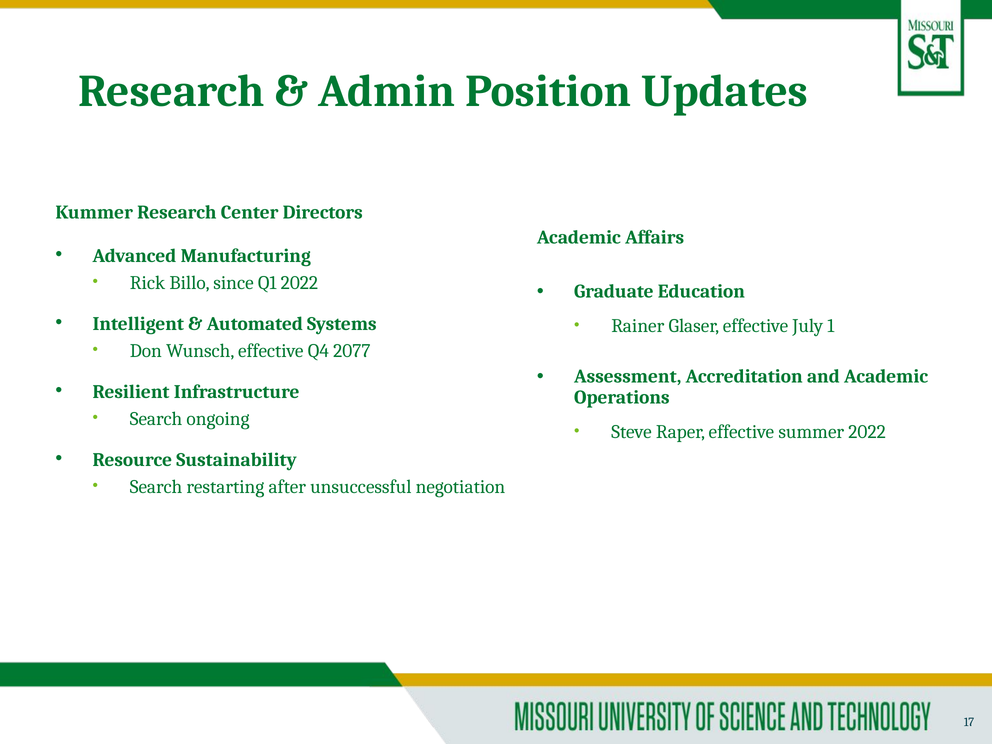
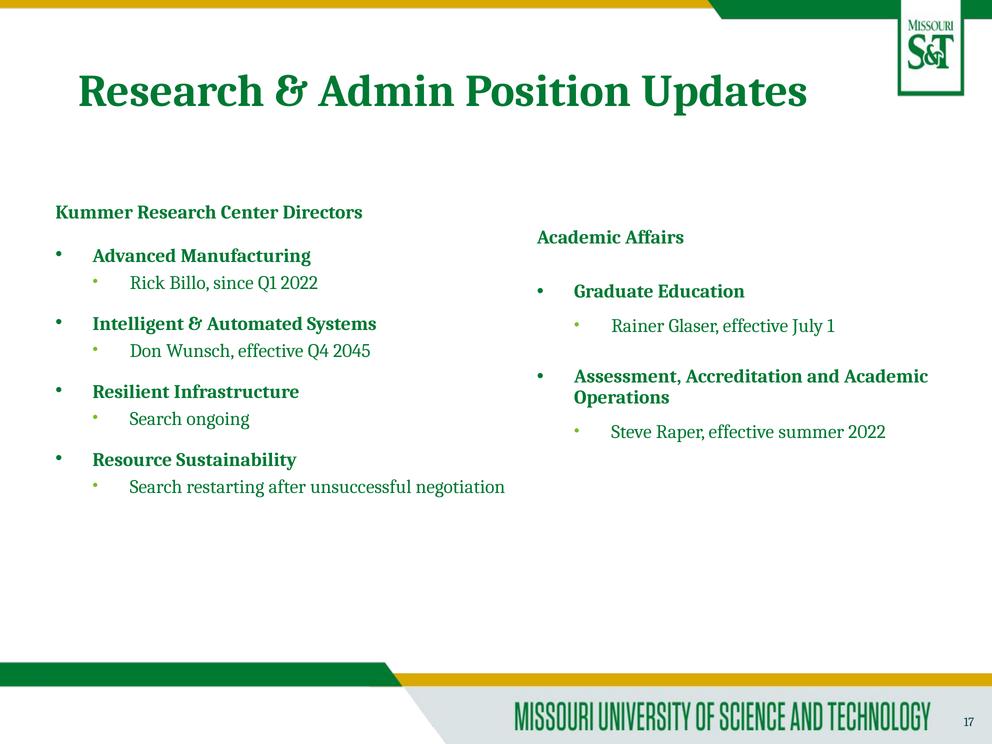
2077: 2077 -> 2045 (352, 351)
